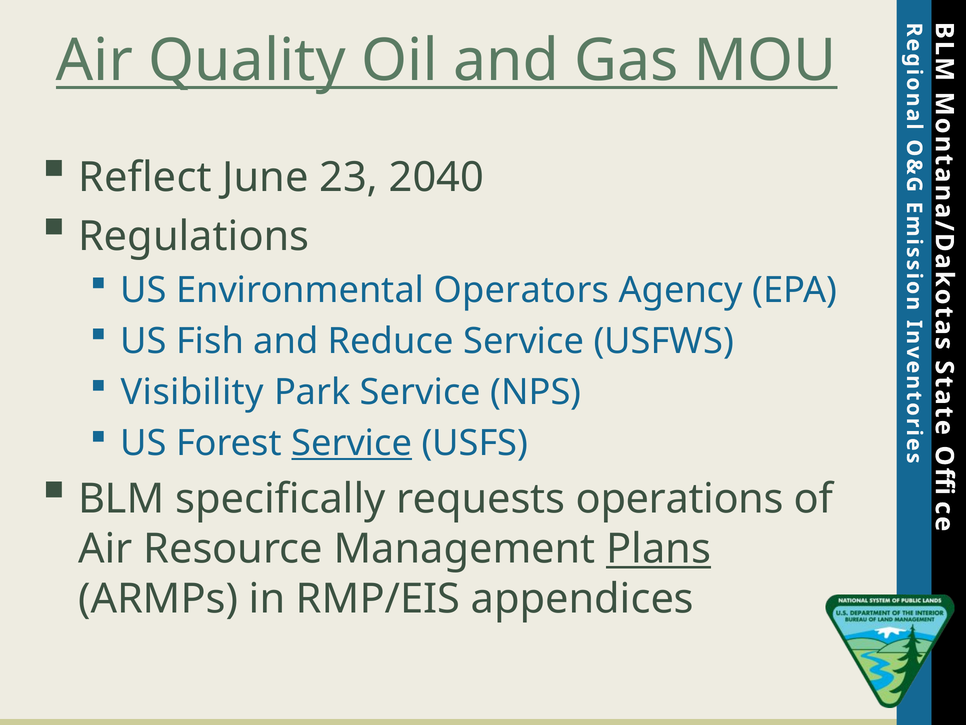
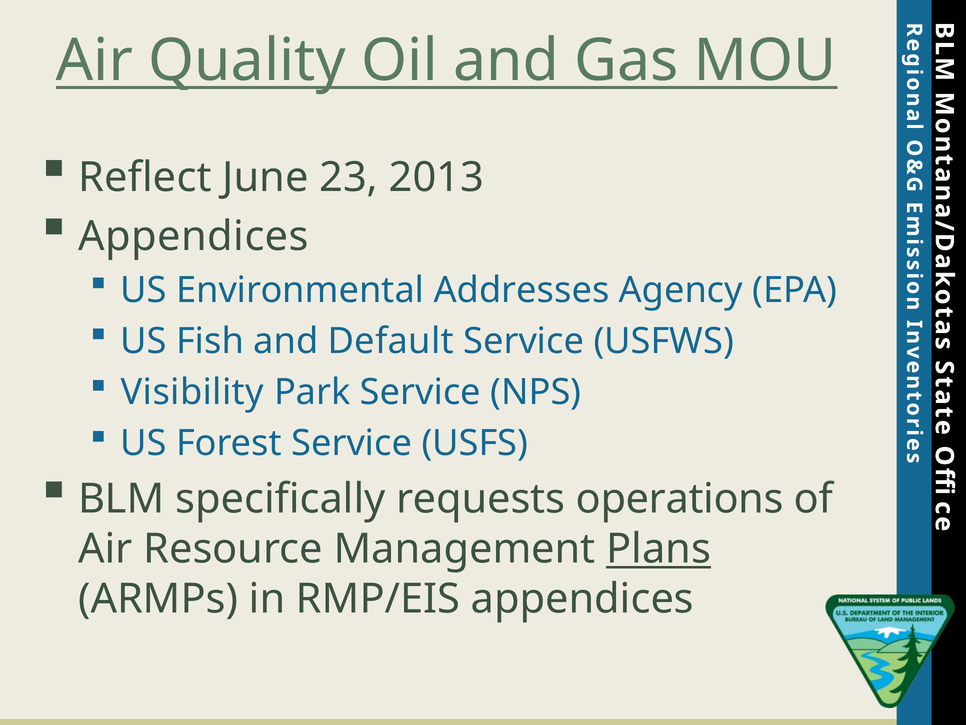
2040: 2040 -> 2013 (436, 178)
Regulations: Regulations -> Appendices (194, 236)
Operators: Operators -> Addresses (522, 290)
Reduce: Reduce -> Default (391, 341)
Service underline: present -> none (352, 443)
